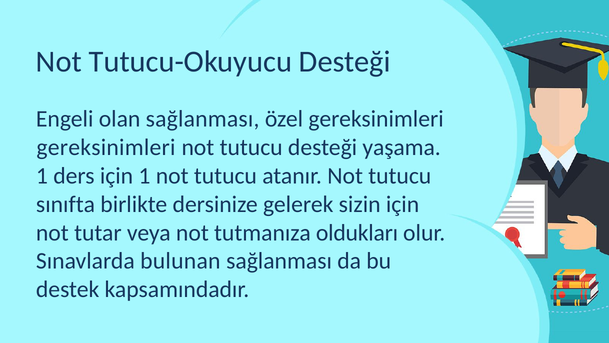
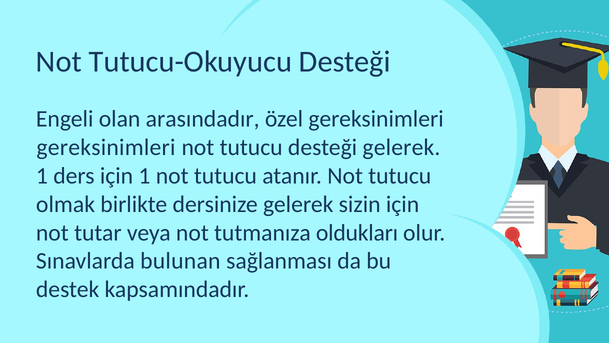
olan sağlanması: sağlanması -> arasındadır (203, 119)
desteği yaşama: yaşama -> gelerek (401, 147)
sınıfta: sınıfta -> olmak (66, 204)
